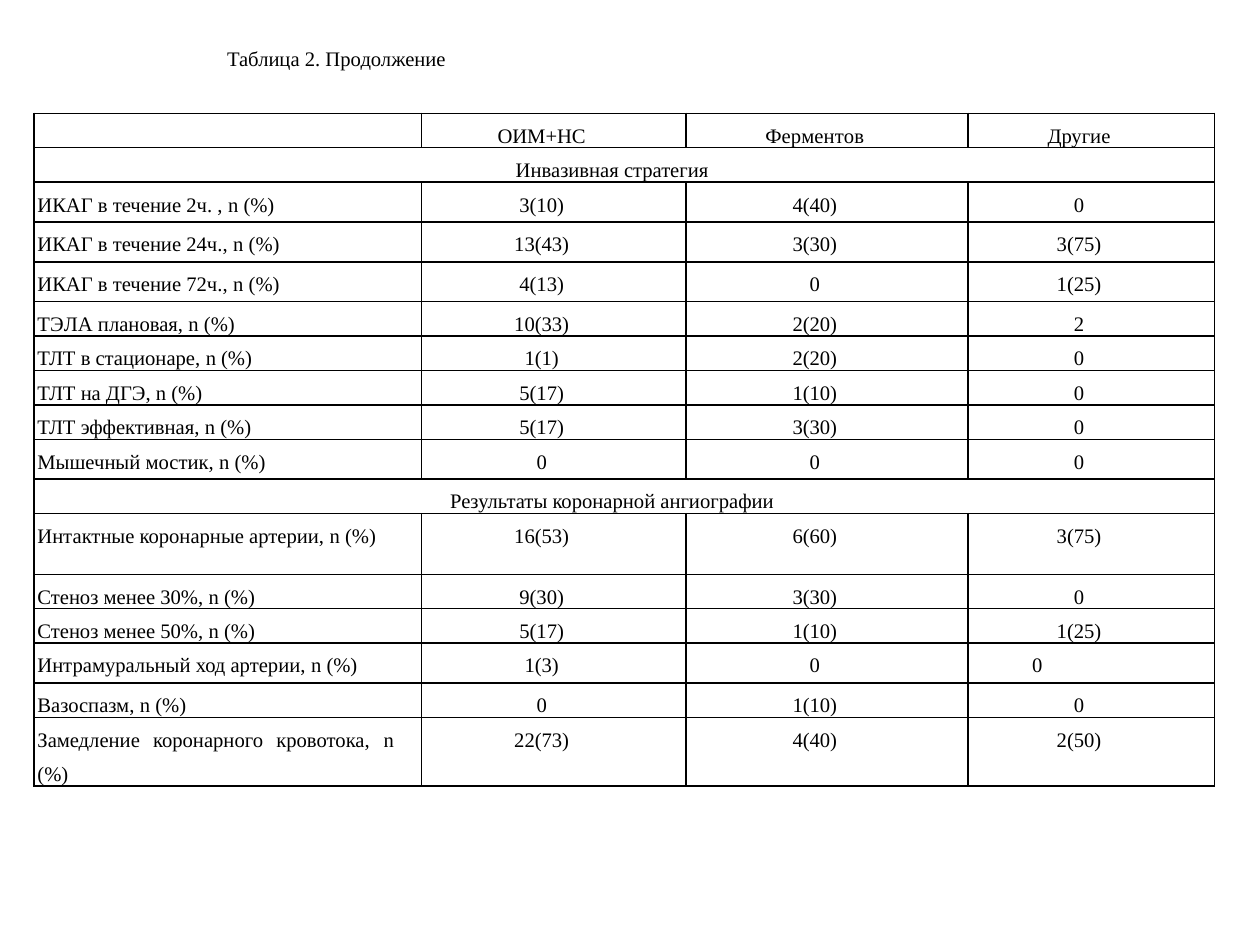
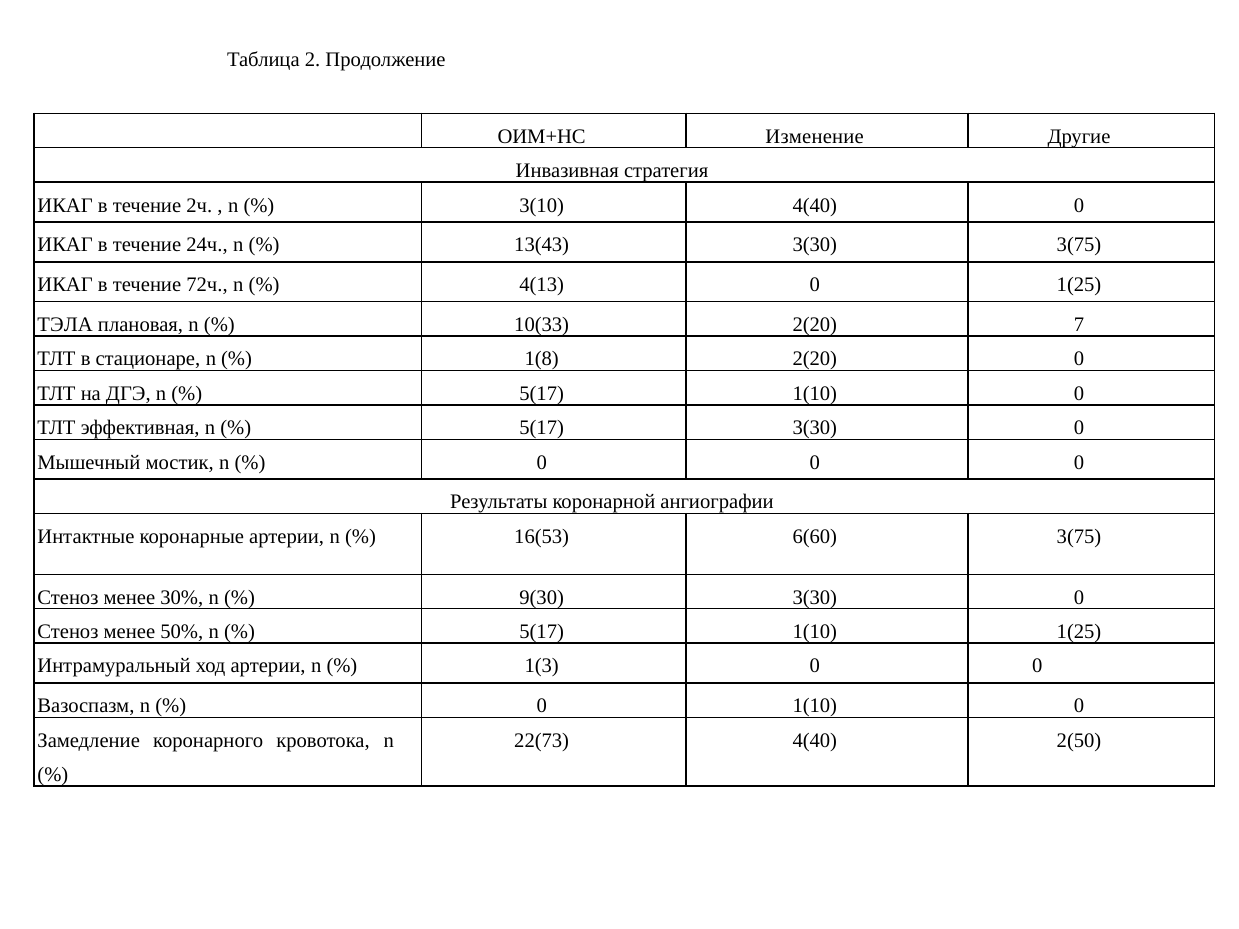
Ферментов: Ферментов -> Изменение (815, 136)
2(20 2: 2 -> 7 (1079, 325)
1(1: 1(1 -> 1(8 (542, 359)
